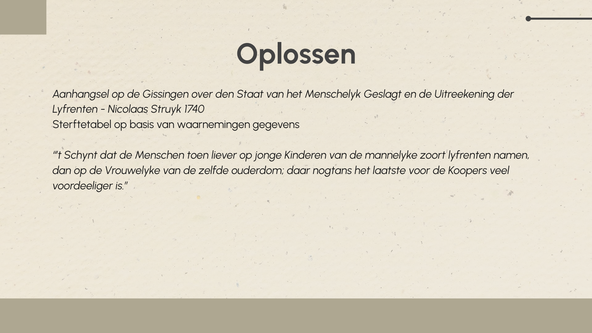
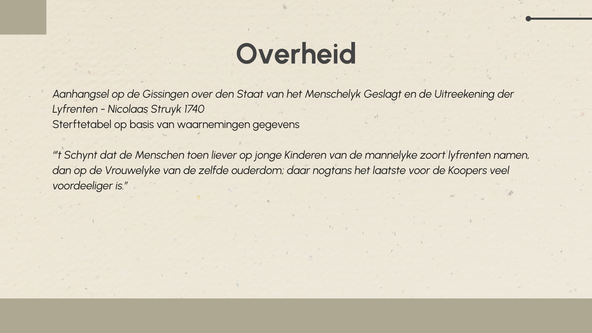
Oplossen: Oplossen -> Overheid (296, 54)
